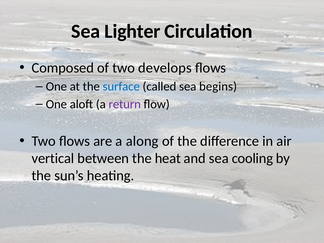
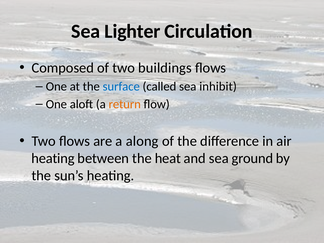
develops: develops -> buildings (165, 68)
begins: begins -> inhibit (218, 87)
return colour: purple -> orange (125, 104)
vertical: vertical -> heating (53, 158)
cooling: cooling -> ground (252, 158)
